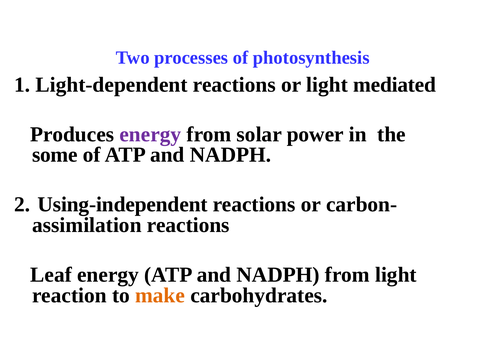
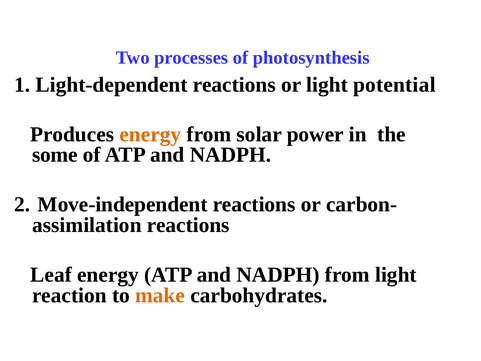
mediated: mediated -> potential (394, 85)
energy colour: purple -> orange (150, 134)
Using-independent: Using-independent -> Move-independent (123, 204)
